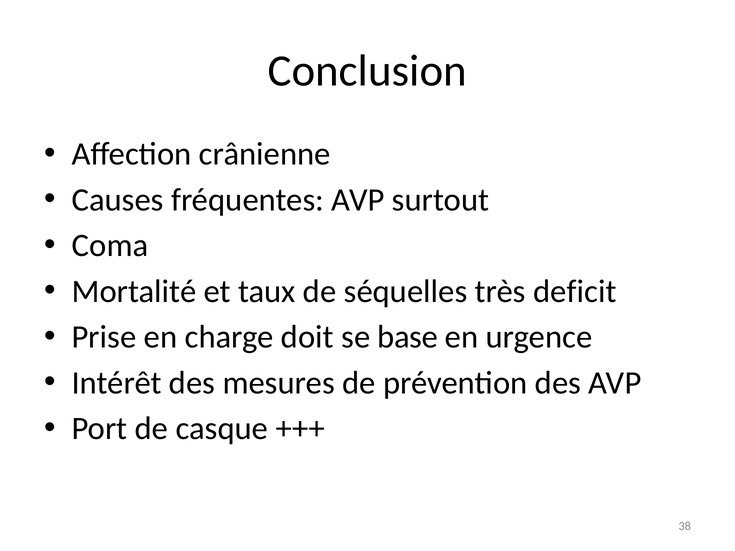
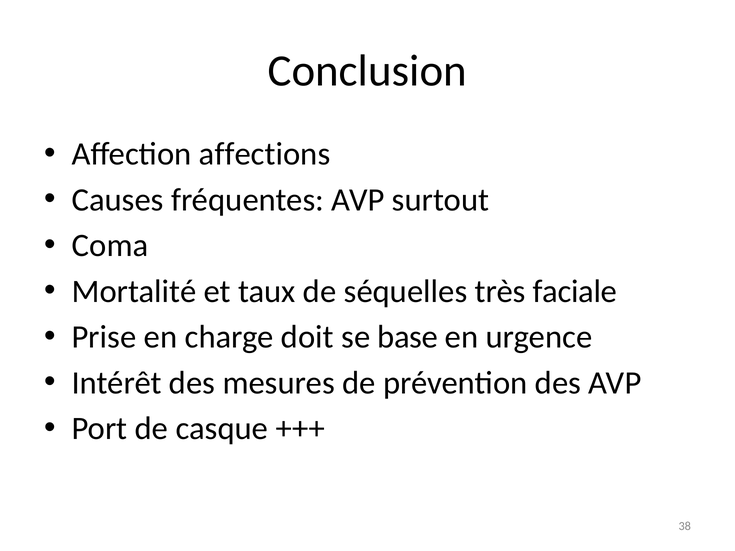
crânienne: crânienne -> affections (265, 154)
deficit: deficit -> faciale (575, 291)
